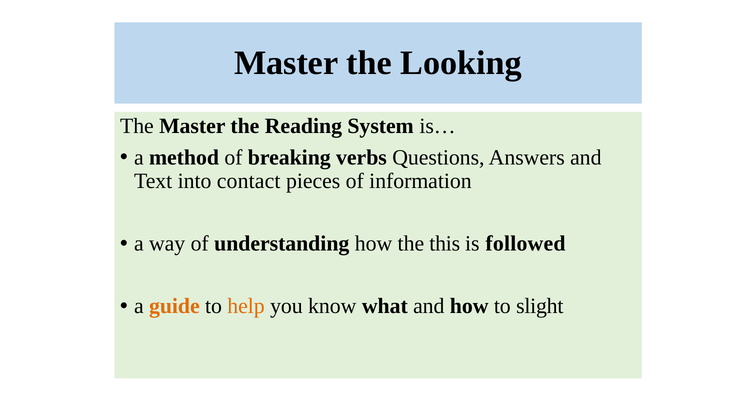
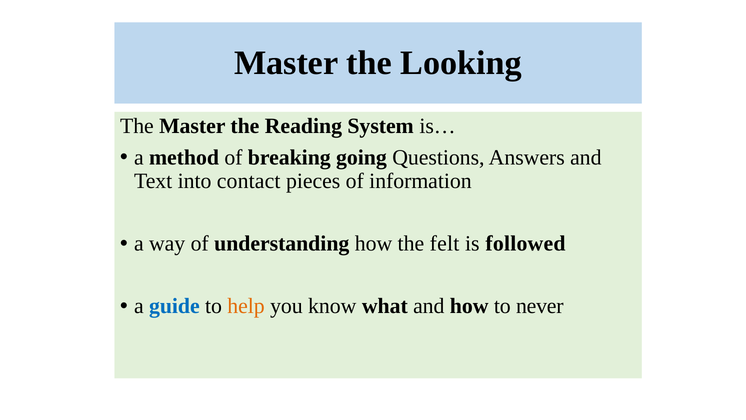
verbs: verbs -> going (361, 157)
this: this -> felt (445, 243)
guide colour: orange -> blue (174, 306)
slight: slight -> never (540, 306)
